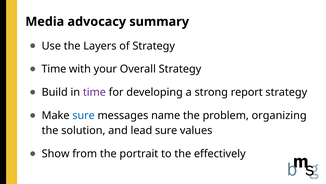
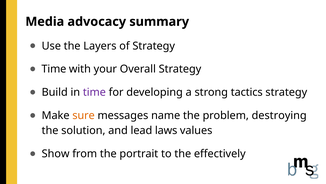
report: report -> tactics (247, 92)
sure colour: blue -> orange (84, 115)
organizing: organizing -> destroying (279, 115)
lead sure: sure -> laws (166, 130)
